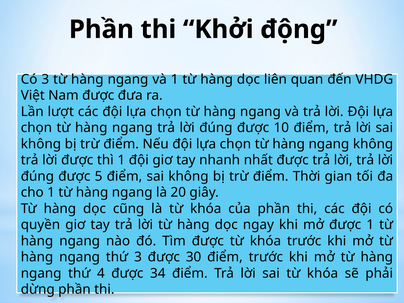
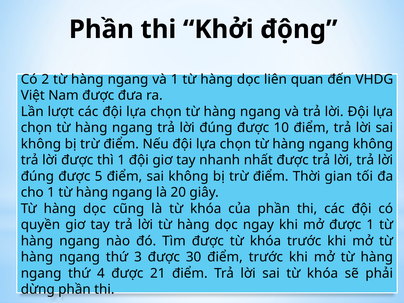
Có 3: 3 -> 2 (45, 79)
34: 34 -> 21 (158, 273)
